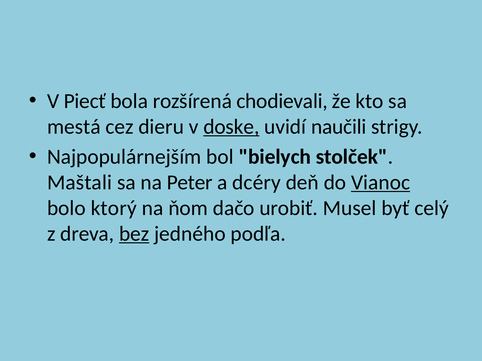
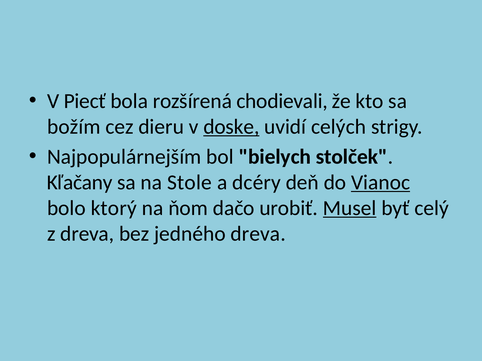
mestá: mestá -> božím (74, 127)
naučili: naučili -> celých (339, 127)
Maštali: Maštali -> Kľačany (80, 183)
Peter: Peter -> Stole (190, 183)
Musel underline: none -> present (350, 208)
bez underline: present -> none (134, 234)
jedného podľa: podľa -> dreva (258, 234)
